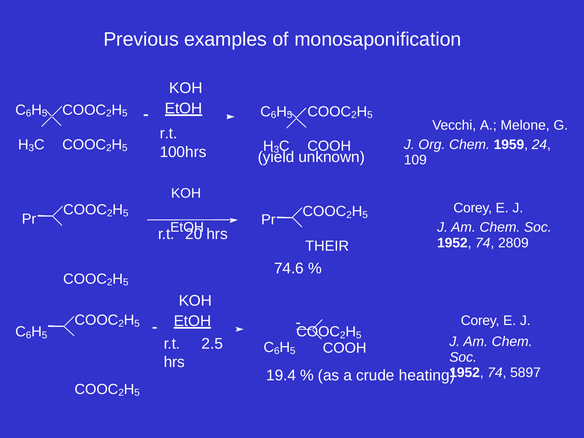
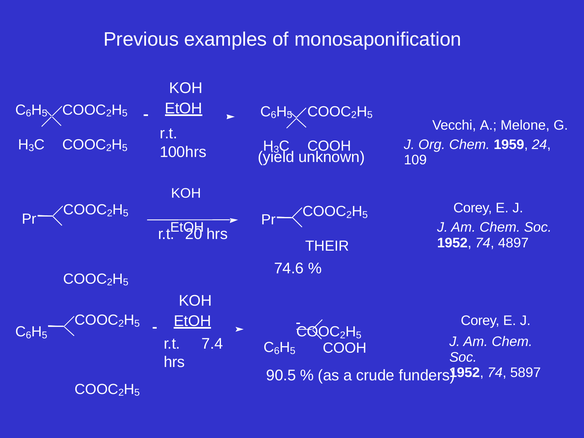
2809: 2809 -> 4897 (513, 243)
2.5: 2.5 -> 7.4 (212, 344)
19.4: 19.4 -> 90.5 (281, 375)
heating: heating -> funders (427, 375)
